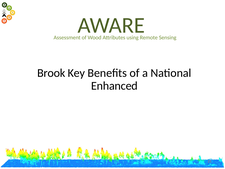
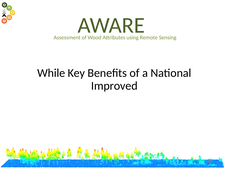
Brook: Brook -> While (51, 73)
Enhanced: Enhanced -> Improved (114, 86)
